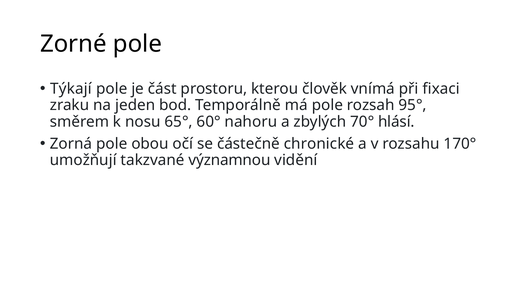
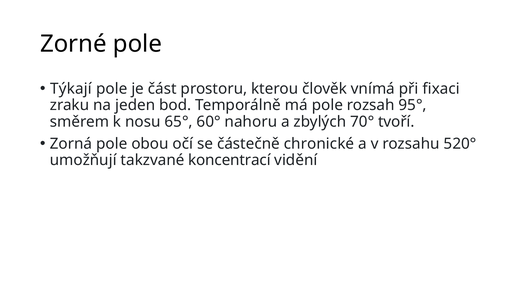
hlásí: hlásí -> tvoří (396, 122)
170°: 170° -> 520° (460, 144)
významnou: významnou -> koncentrací (229, 160)
